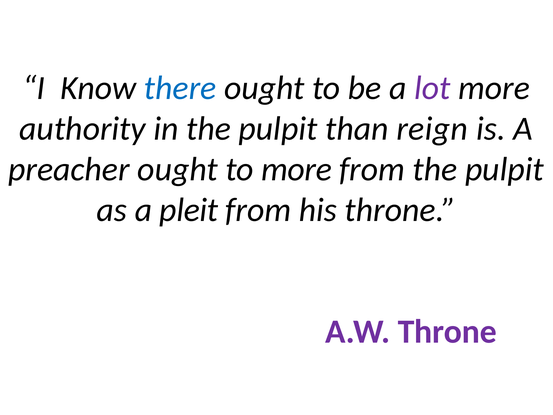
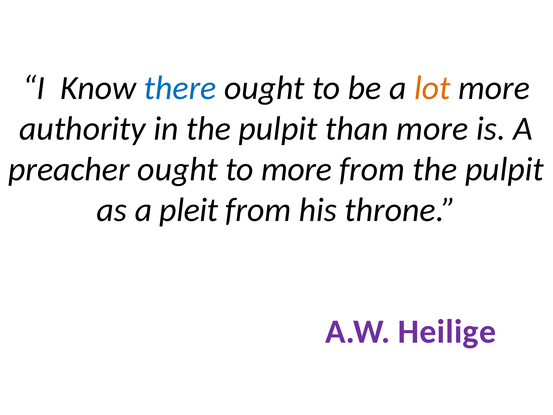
lot colour: purple -> orange (432, 88)
than reign: reign -> more (432, 129)
A.W Throne: Throne -> Heilige (447, 331)
